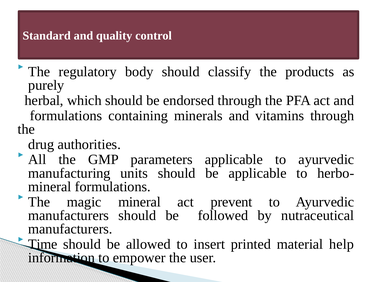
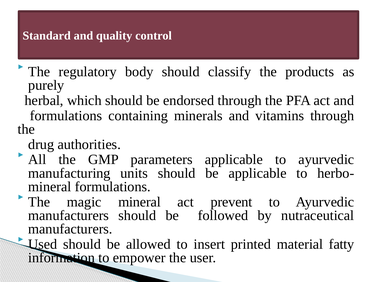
Time: Time -> Used (43, 245)
help: help -> fatty (342, 245)
